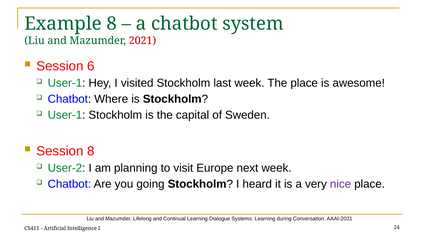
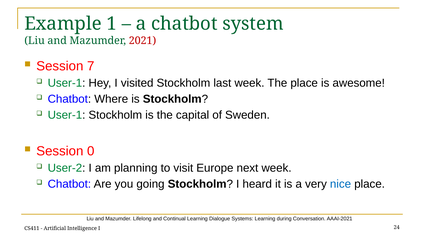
Example 8: 8 -> 1 (112, 24)
6: 6 -> 7 (91, 66)
Session 8: 8 -> 0 (91, 151)
nice colour: purple -> blue (341, 184)
